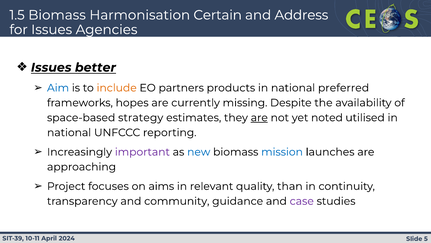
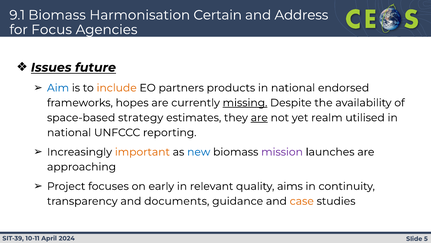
1.5: 1.5 -> 9.1 (17, 15)
for Issues: Issues -> Focus (52, 30)
better: better -> future (95, 67)
preferred: preferred -> endorsed (344, 88)
missing underline: none -> present (245, 103)
noted: noted -> realm (327, 117)
important colour: purple -> orange (142, 152)
mission colour: blue -> purple (282, 152)
aims: aims -> early (161, 186)
than: than -> aims (290, 186)
community: community -> documents (177, 201)
case colour: purple -> orange (302, 201)
